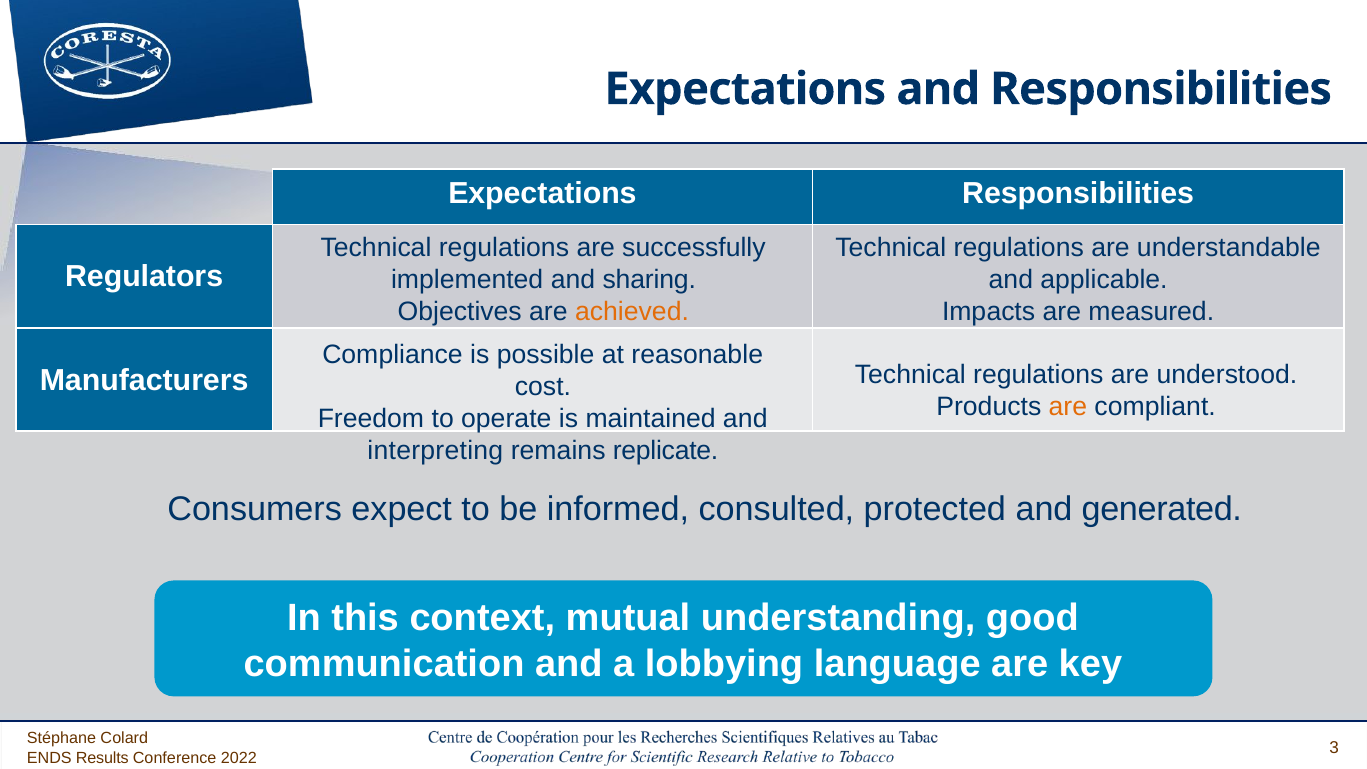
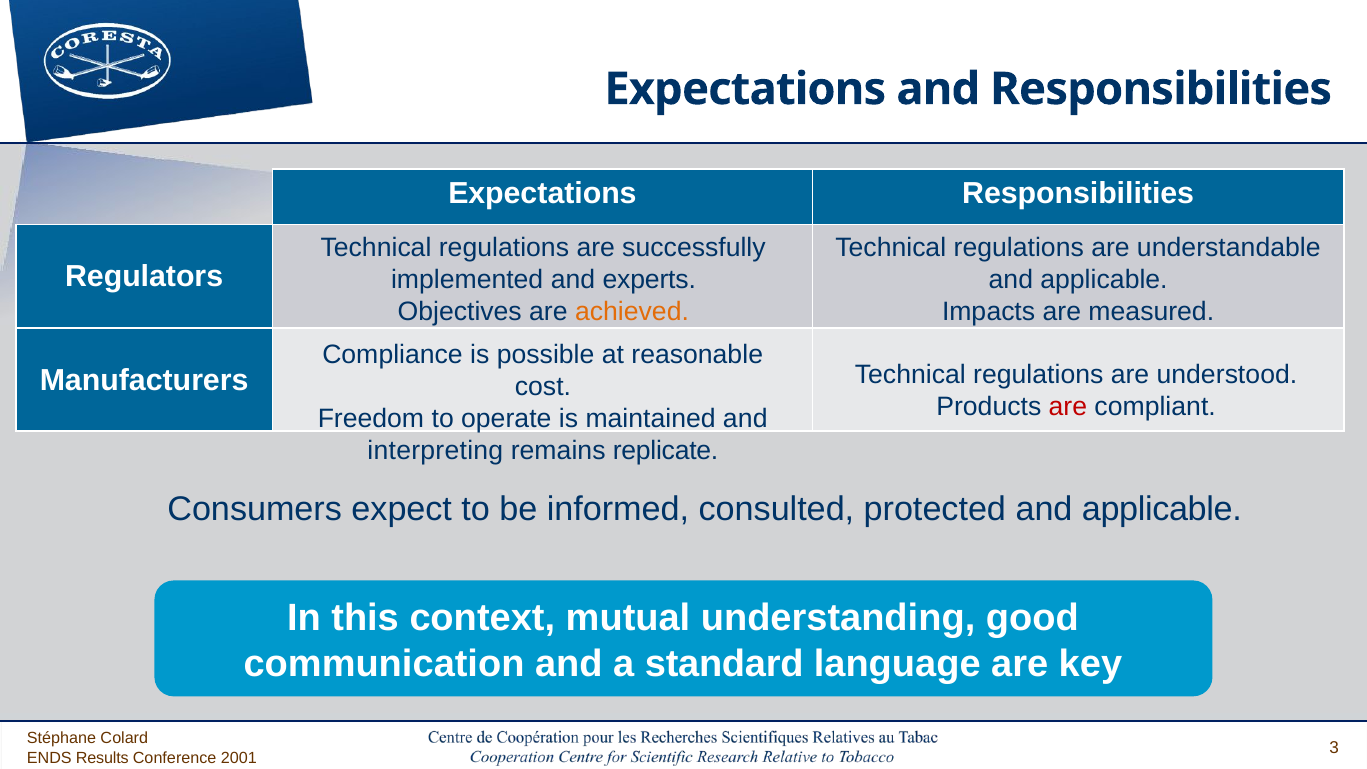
sharing: sharing -> experts (649, 279)
are colour: orange -> red (1068, 406)
protected and generated: generated -> applicable (1162, 510)
lobbying: lobbying -> standard (724, 664)
2022: 2022 -> 2001 (239, 758)
